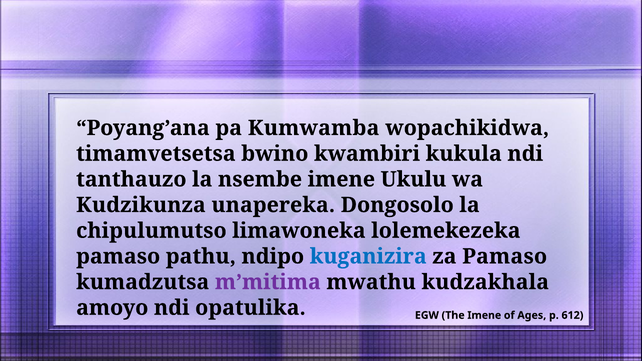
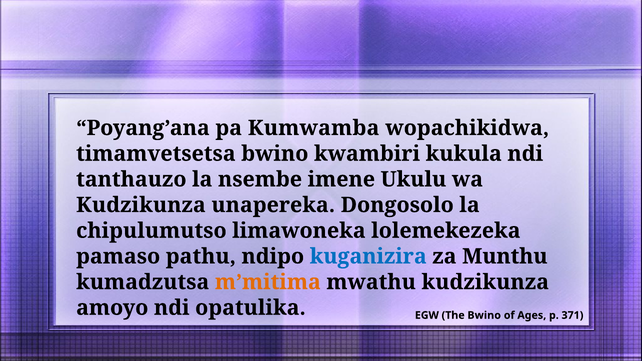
za Pamaso: Pamaso -> Munthu (505, 256)
m’mitima colour: purple -> orange (268, 282)
mwathu kudzakhala: kudzakhala -> kudzikunza (485, 282)
The Imene: Imene -> Bwino (484, 315)
612: 612 -> 371 (572, 315)
